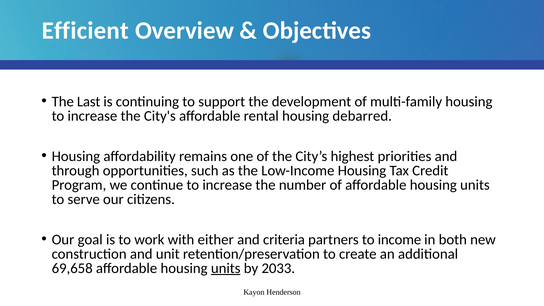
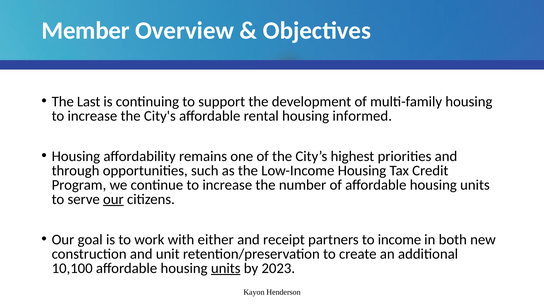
Efficient: Efficient -> Member (86, 31)
debarred: debarred -> informed (362, 116)
our underline: none -> present (113, 199)
criteria: criteria -> receipt (284, 240)
69,658: 69,658 -> 10,100 (72, 268)
2033: 2033 -> 2023 (278, 268)
